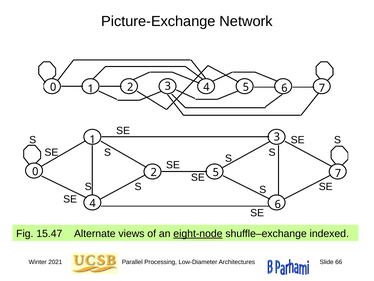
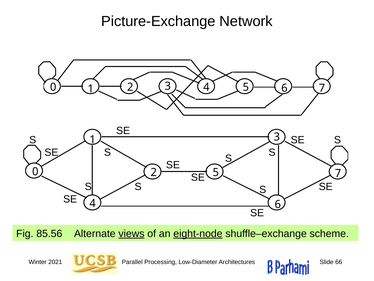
15.47: 15.47 -> 85.56 (49, 233)
views underline: none -> present (131, 233)
indexed: indexed -> scheme (329, 233)
